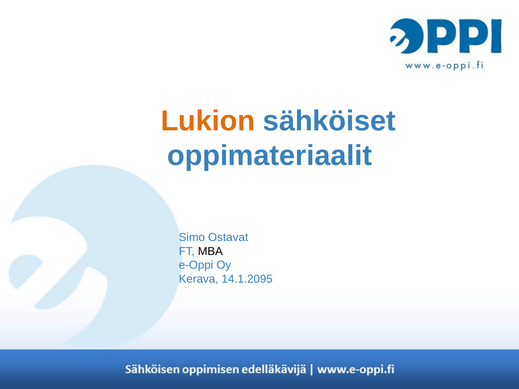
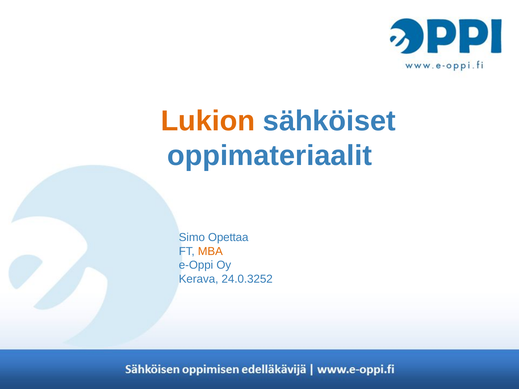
Ostavat: Ostavat -> Opettaa (228, 238)
MBA colour: black -> orange (210, 251)
14.1.2095: 14.1.2095 -> 24.0.3252 (247, 279)
